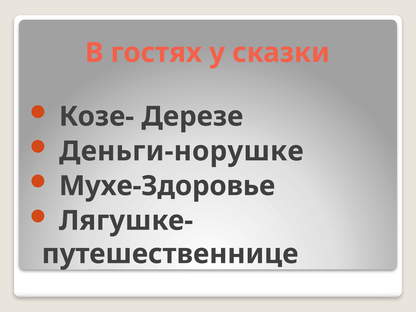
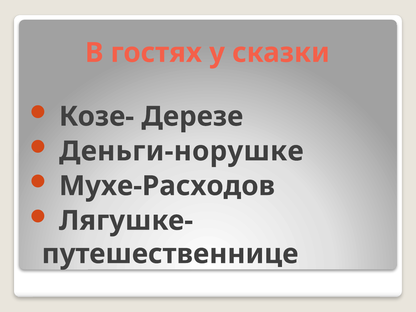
Мухе-Здоровье: Мухе-Здоровье -> Мухе-Расходов (167, 186)
